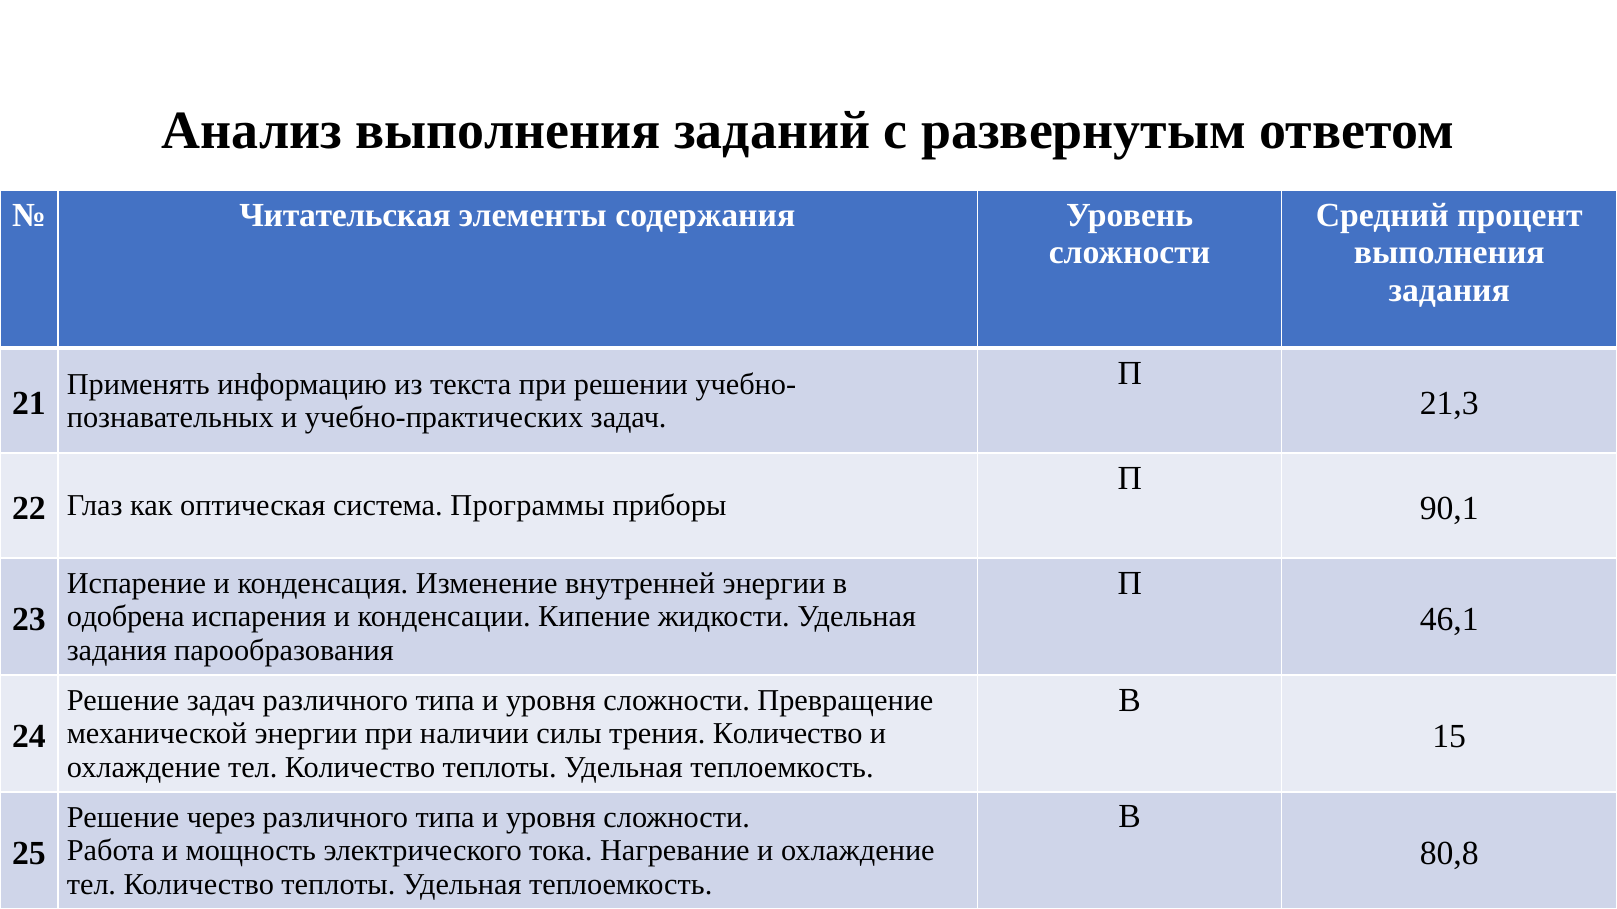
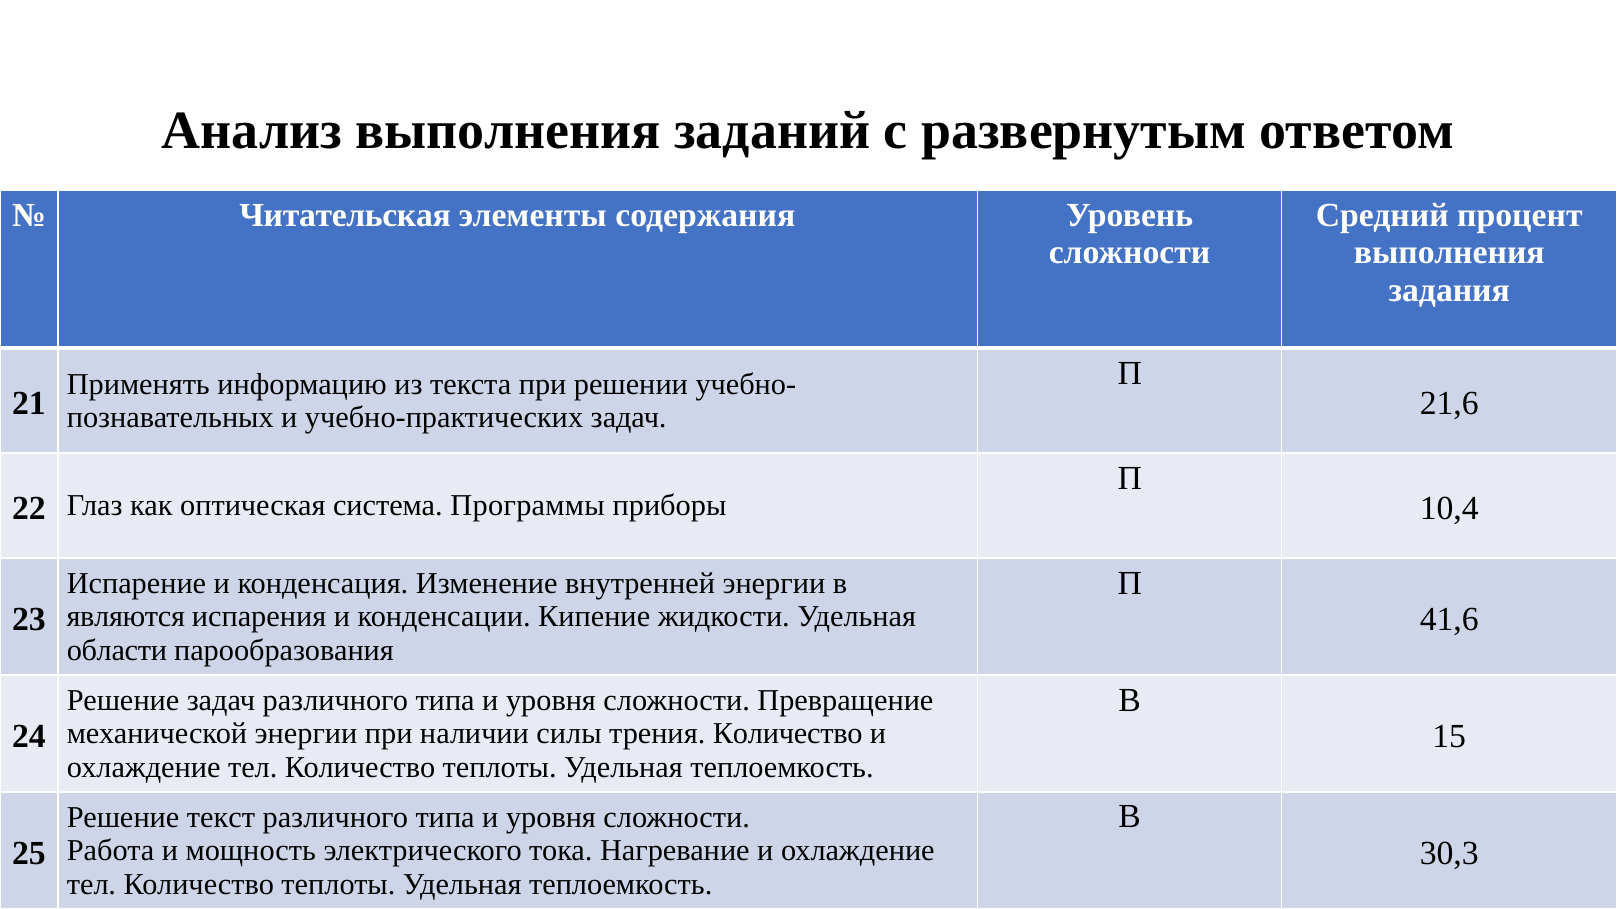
21,3: 21,3 -> 21,6 (1449, 404)
90,1: 90,1 -> 10,4 (1449, 509)
одобрена: одобрена -> являются (126, 617)
46,1: 46,1 -> 41,6 (1449, 620)
задания: задания -> области (117, 651)
через: через -> текст (221, 818)
80,8: 80,8 -> 30,3 (1449, 854)
